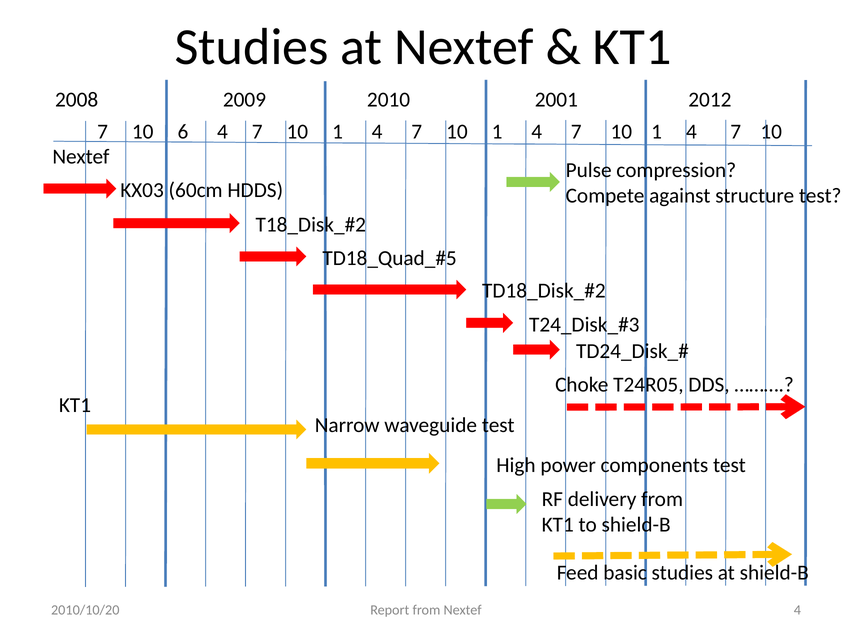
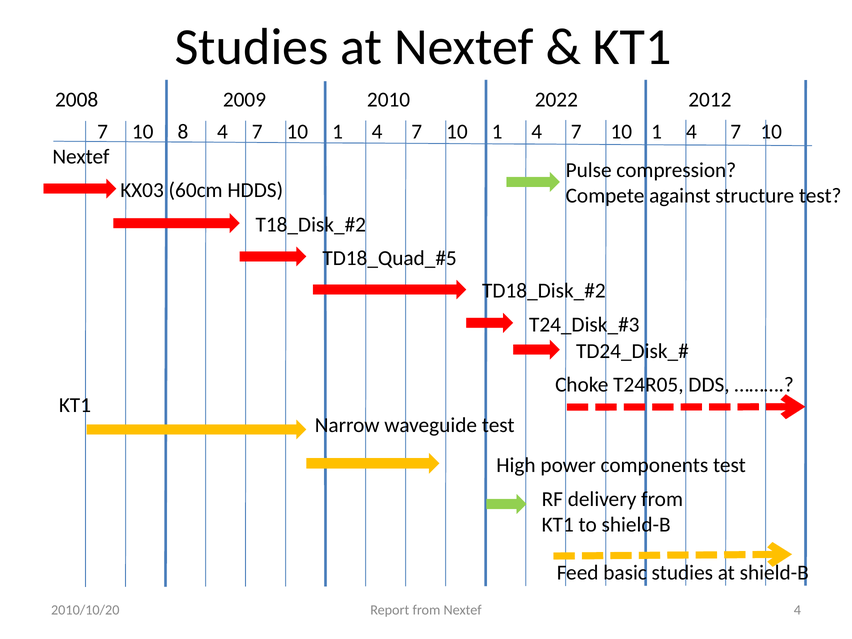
2001: 2001 -> 2022 (556, 100)
6: 6 -> 8 (183, 132)
